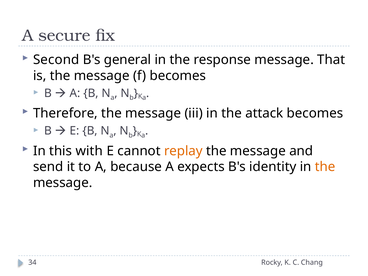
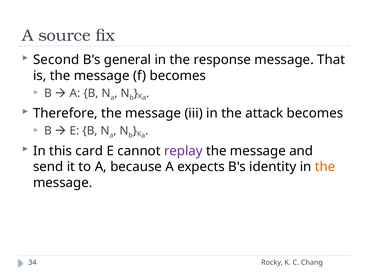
secure: secure -> source (64, 36)
with: with -> card (89, 151)
replay colour: orange -> purple (183, 151)
